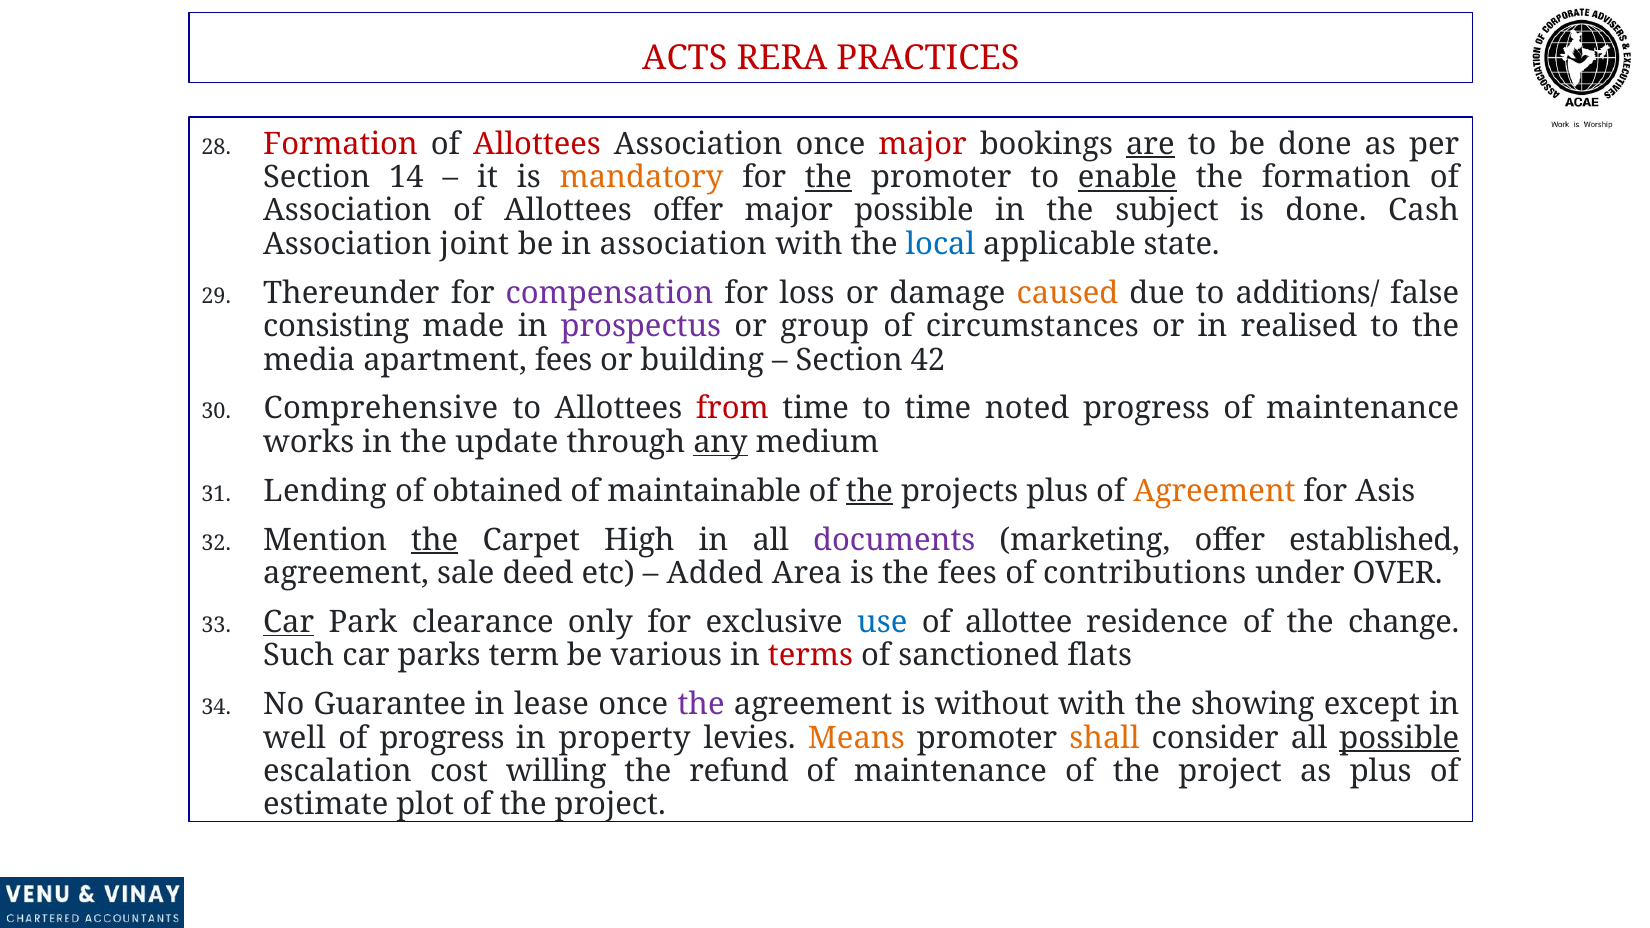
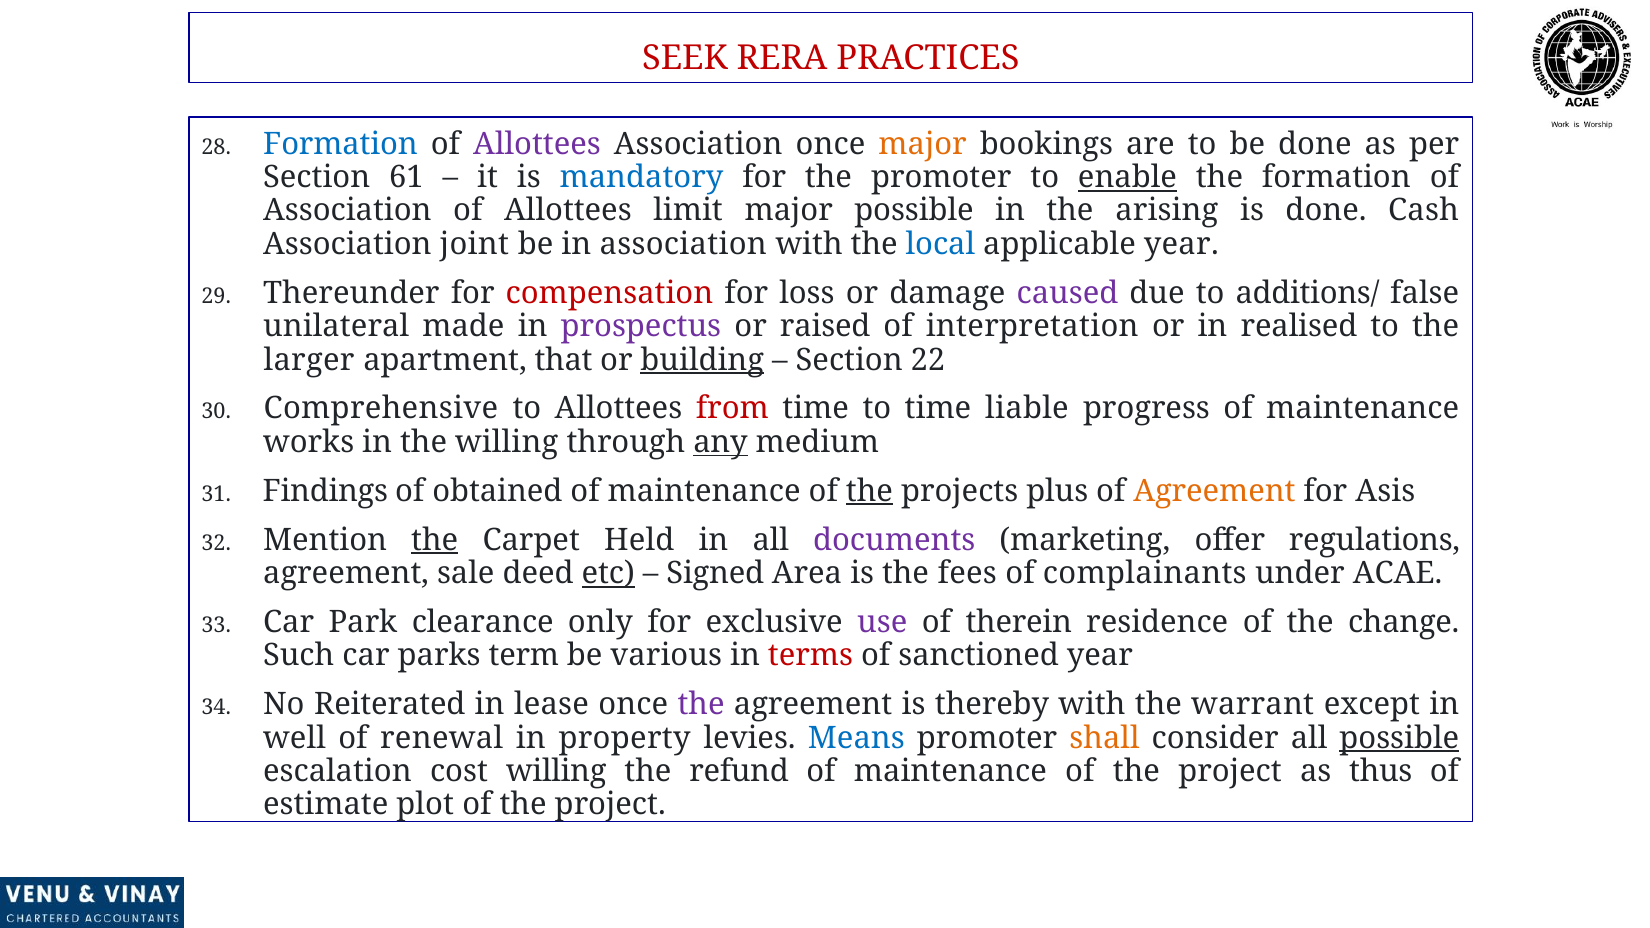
ACTS: ACTS -> SEEK (685, 58)
Formation colour: red -> blue (341, 144)
Allottees colour: red -> purple (537, 144)
major colour: red -> orange (923, 144)
are underline: present -> none (1150, 144)
14: 14 -> 61 (406, 177)
mandatory colour: orange -> blue (641, 177)
the underline: present -> none (829, 177)
Allottees offer: offer -> limit (688, 211)
subject: subject -> arising (1167, 211)
applicable state: state -> year (1181, 244)
compensation colour: purple -> red (609, 293)
caused colour: orange -> purple (1067, 293)
consisting: consisting -> unilateral (336, 326)
group: group -> raised (825, 326)
circumstances: circumstances -> interpretation (1032, 326)
media: media -> larger (309, 360)
apartment fees: fees -> that (564, 360)
building underline: none -> present (702, 360)
42: 42 -> 22 (928, 360)
noted: noted -> liable (1027, 409)
the update: update -> willing (507, 442)
Lending: Lending -> Findings (325, 491)
maintainable: maintainable -> maintenance (704, 491)
High: High -> Held (639, 540)
established: established -> regulations (1375, 540)
etc underline: none -> present (608, 573)
Added: Added -> Signed (715, 573)
contributions: contributions -> complainants (1145, 573)
OVER: OVER -> ACAE (1398, 573)
Car underline: present -> none (289, 622)
use colour: blue -> purple (882, 622)
allottee: allottee -> therein (1019, 622)
sanctioned flats: flats -> year (1100, 656)
Guarantee: Guarantee -> Reiterated (390, 705)
without: without -> thereby (992, 705)
showing: showing -> warrant (1253, 705)
of progress: progress -> renewal (442, 738)
Means colour: orange -> blue (856, 738)
as plus: plus -> thus (1381, 771)
